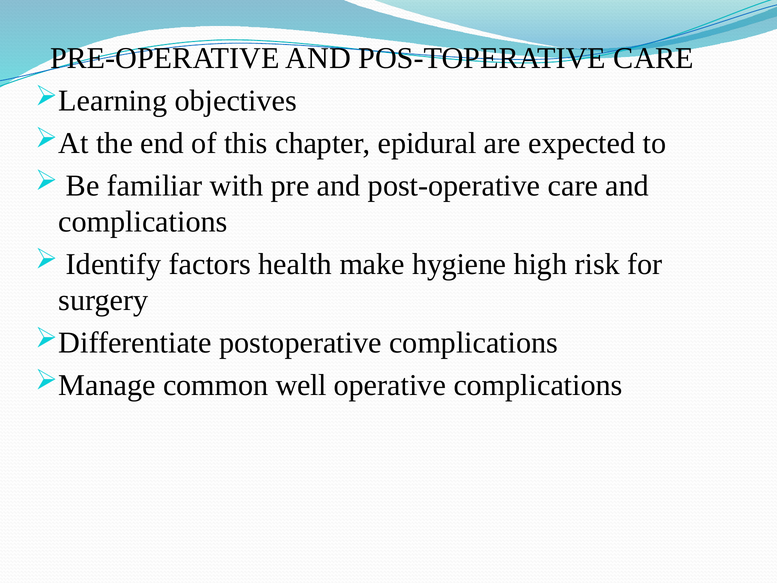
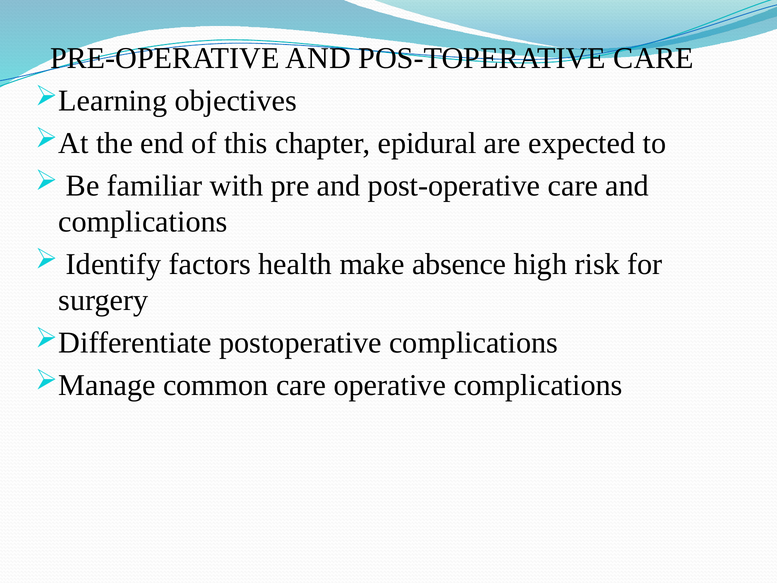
hygiene: hygiene -> absence (459, 264)
common well: well -> care (301, 385)
